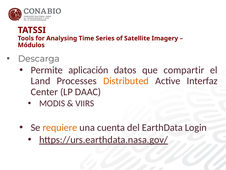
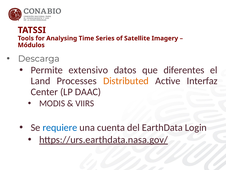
aplicación: aplicación -> extensivo (88, 70)
compartir: compartir -> diferentes (184, 70)
requiere colour: orange -> blue (60, 127)
